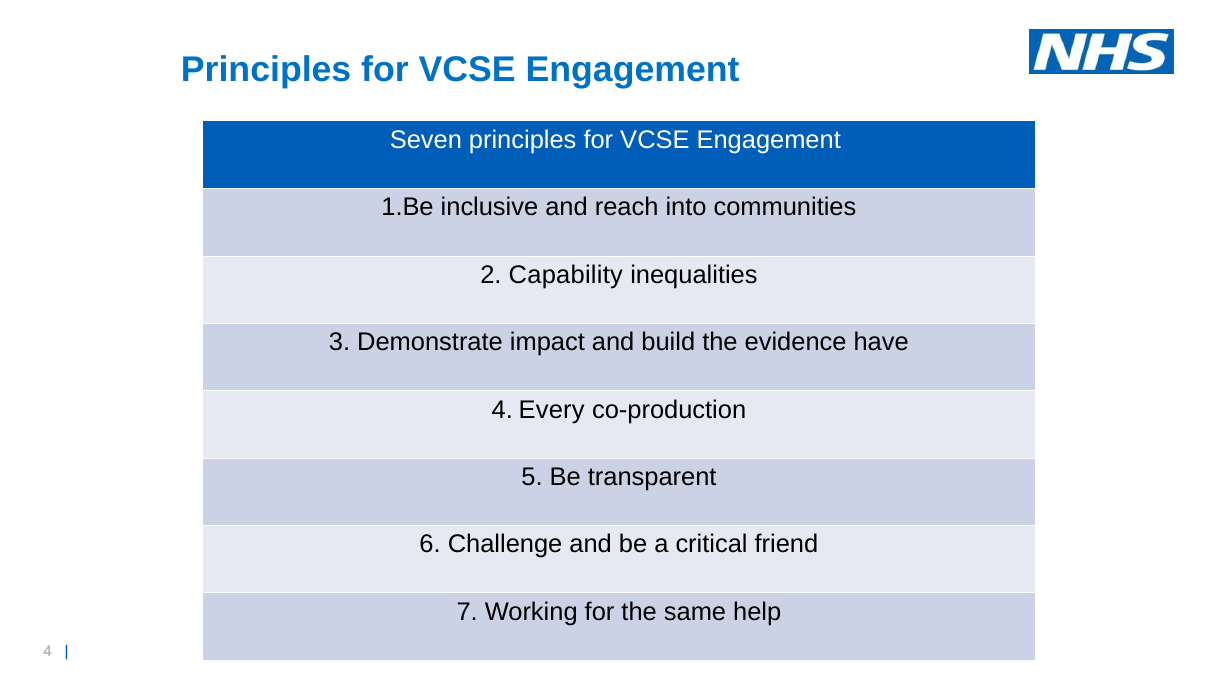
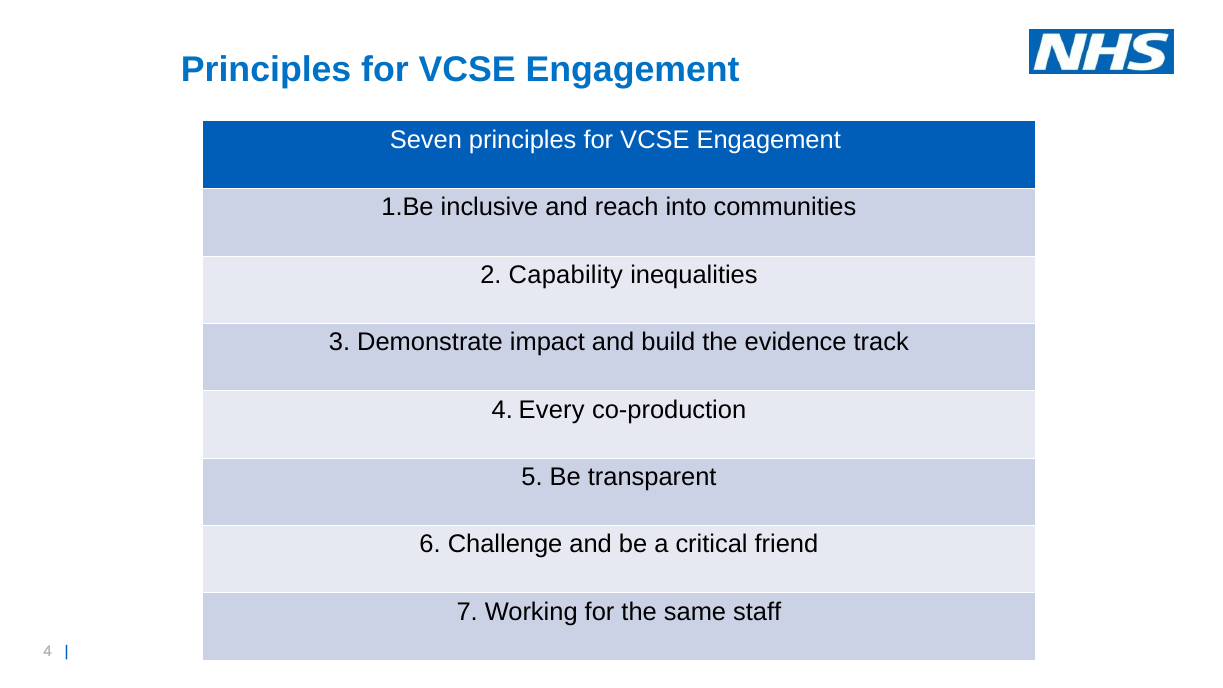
have: have -> track (881, 342)
help: help -> staff (757, 612)
